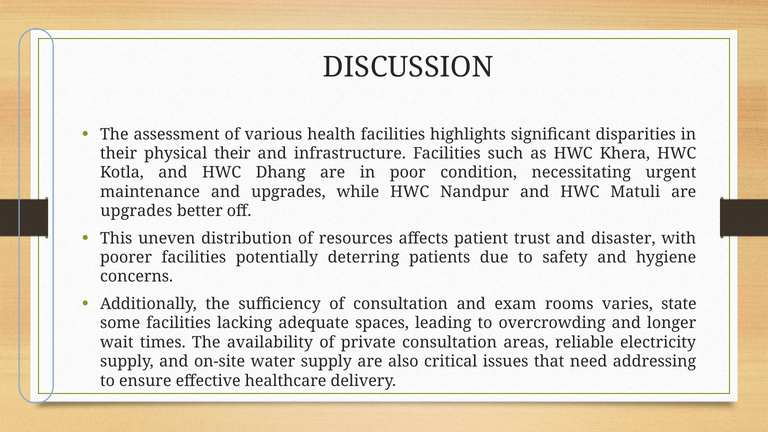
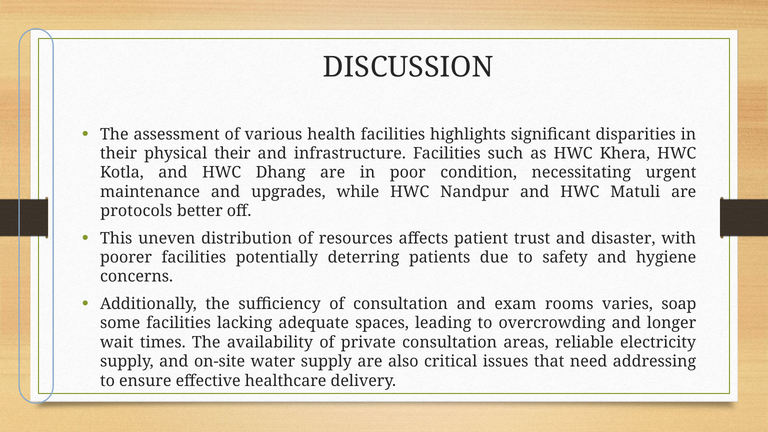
upgrades: upgrades -> protocols (136, 211)
state: state -> soap (679, 304)
